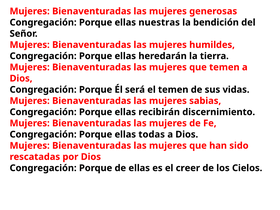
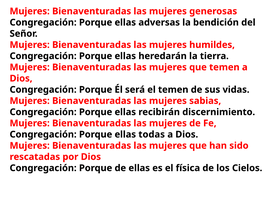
nuestras: nuestras -> adversas (159, 22)
creer: creer -> física (188, 168)
